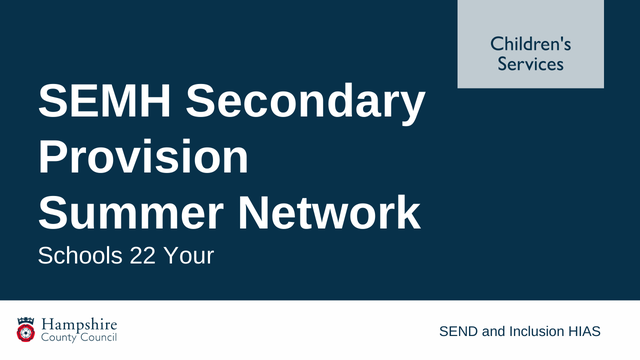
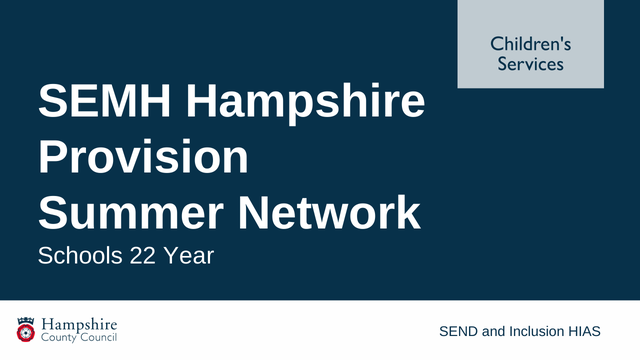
Secondary: Secondary -> Hampshire (306, 101)
Your: Your -> Year (189, 256)
